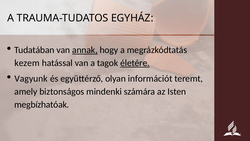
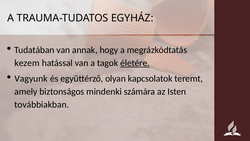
annak underline: present -> none (85, 50)
információt: információt -> kapcsolatok (150, 78)
megbízhatóak: megbízhatóak -> továbbiakban (42, 104)
